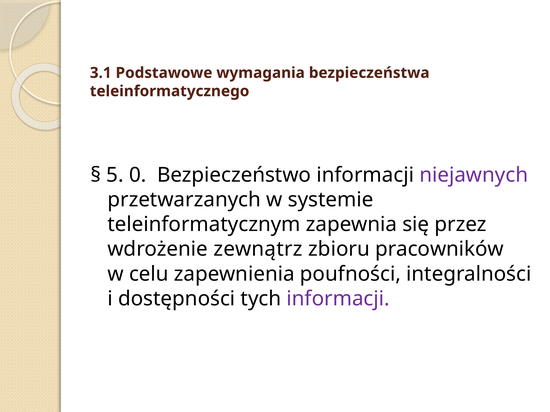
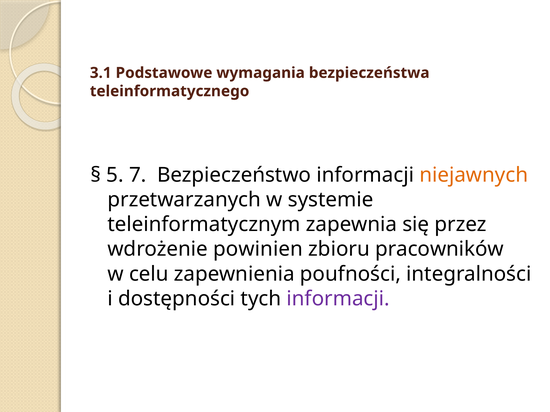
0: 0 -> 7 (138, 175)
niejawnych colour: purple -> orange (474, 175)
zewnątrz: zewnątrz -> powinien (258, 249)
